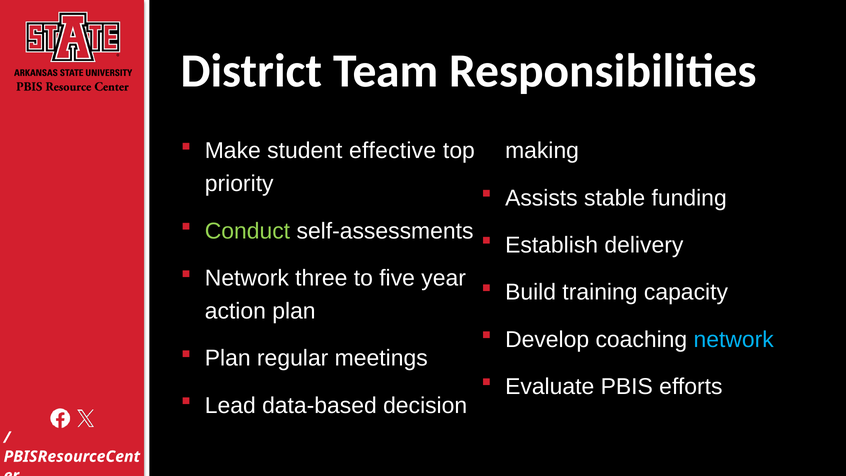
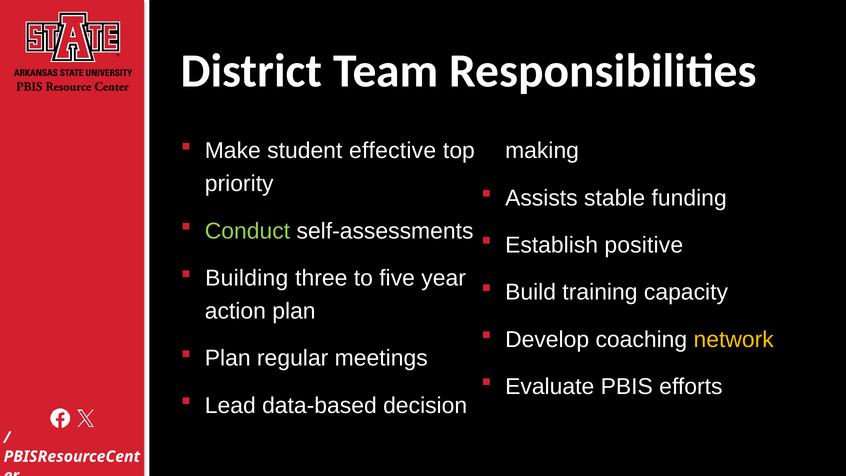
delivery: delivery -> positive (644, 245)
Network: Network -> Building (247, 278)
network colour: light blue -> yellow (734, 339)
